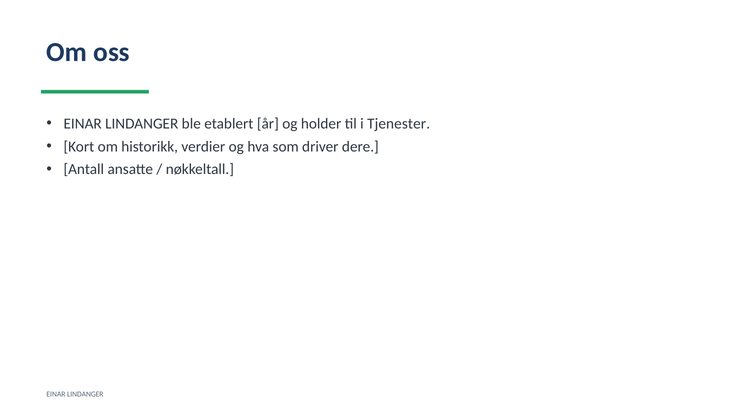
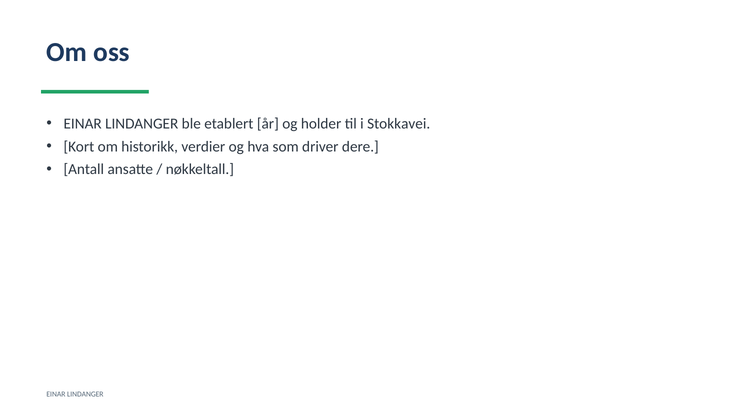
Tjenester: Tjenester -> Stokkavei (399, 124)
